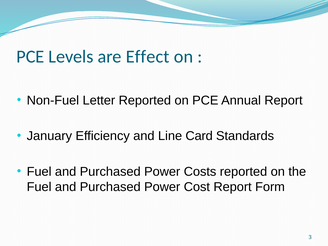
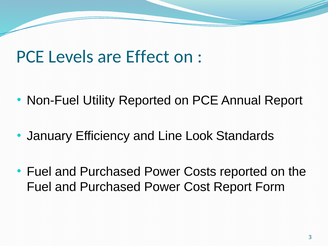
Letter: Letter -> Utility (99, 100)
Card: Card -> Look (199, 136)
